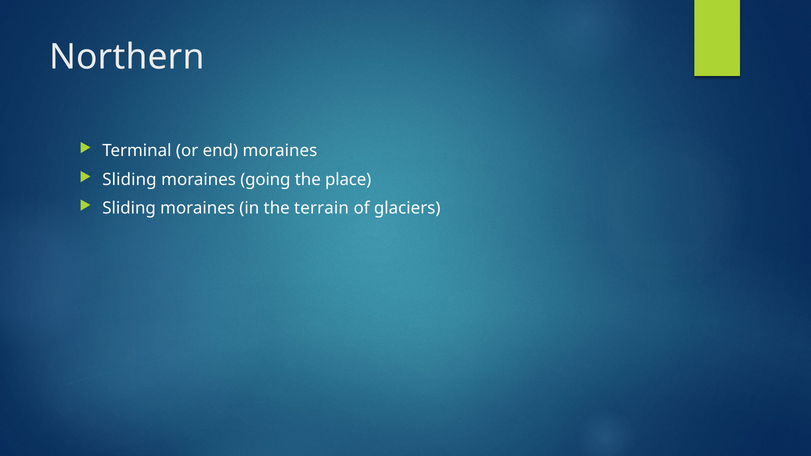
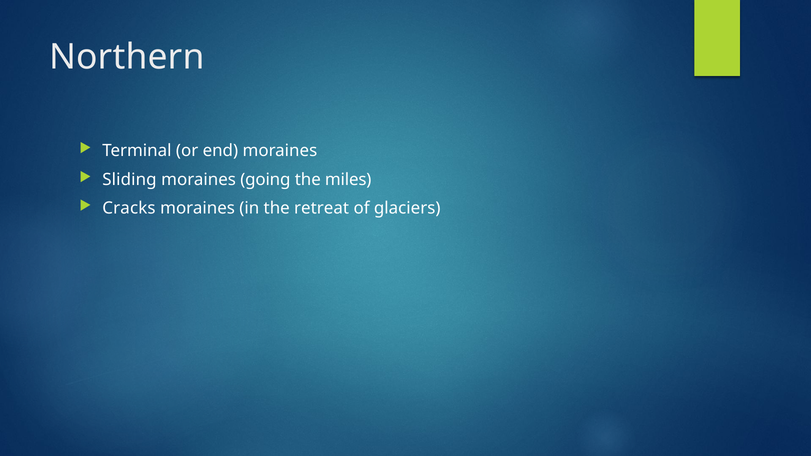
place: place -> miles (348, 180)
Sliding: Sliding -> Cracks (129, 208)
terrain: terrain -> retreat (322, 208)
